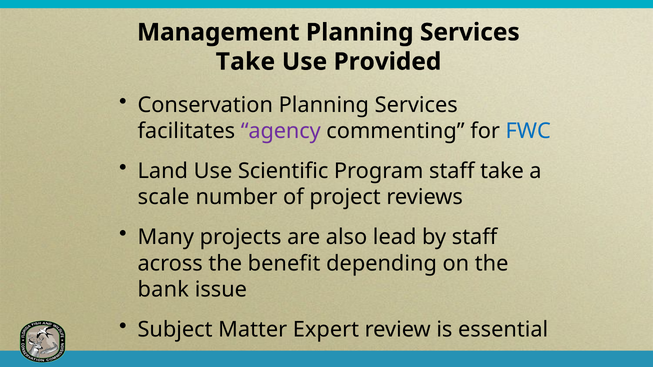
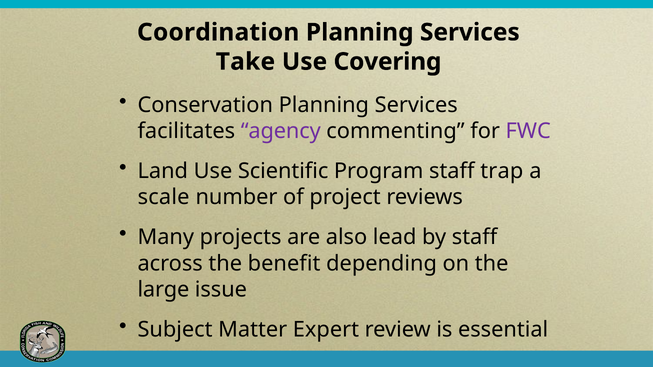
Management: Management -> Coordination (218, 32)
Provided: Provided -> Covering (387, 62)
FWC colour: blue -> purple (528, 131)
staff take: take -> trap (502, 171)
bank: bank -> large (163, 290)
